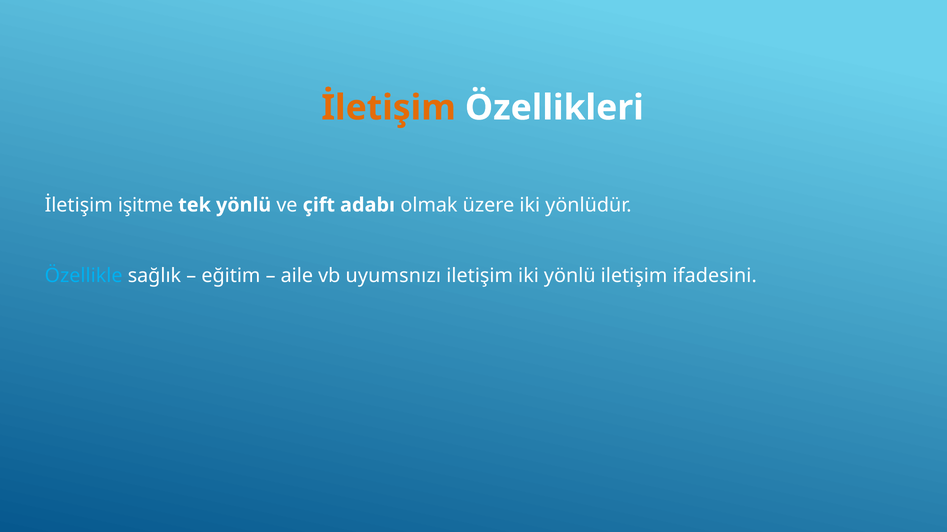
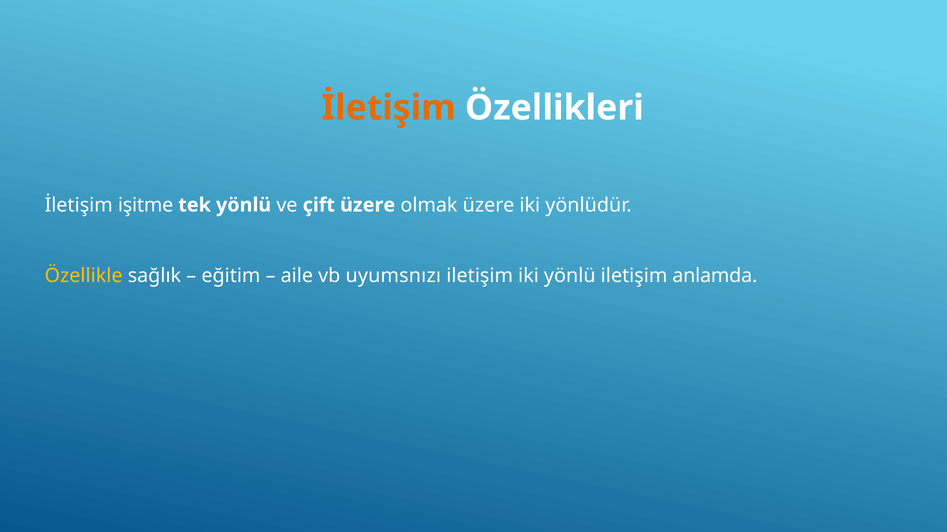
çift adabı: adabı -> üzere (368, 205)
Özellikle colour: light blue -> yellow (84, 276)
ifadesini: ifadesini -> anlamda (715, 276)
